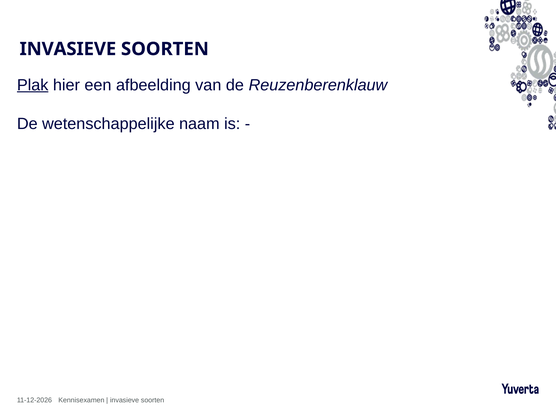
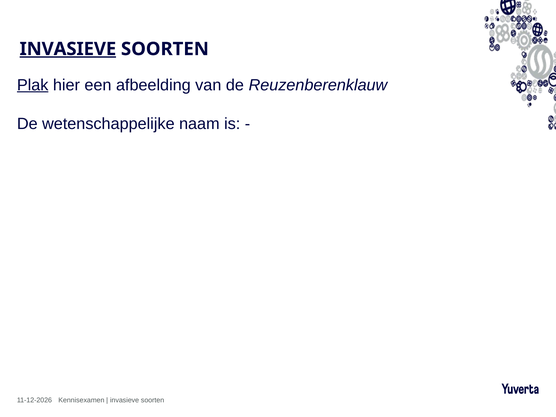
INVASIEVE underline: none -> present (68, 49)
